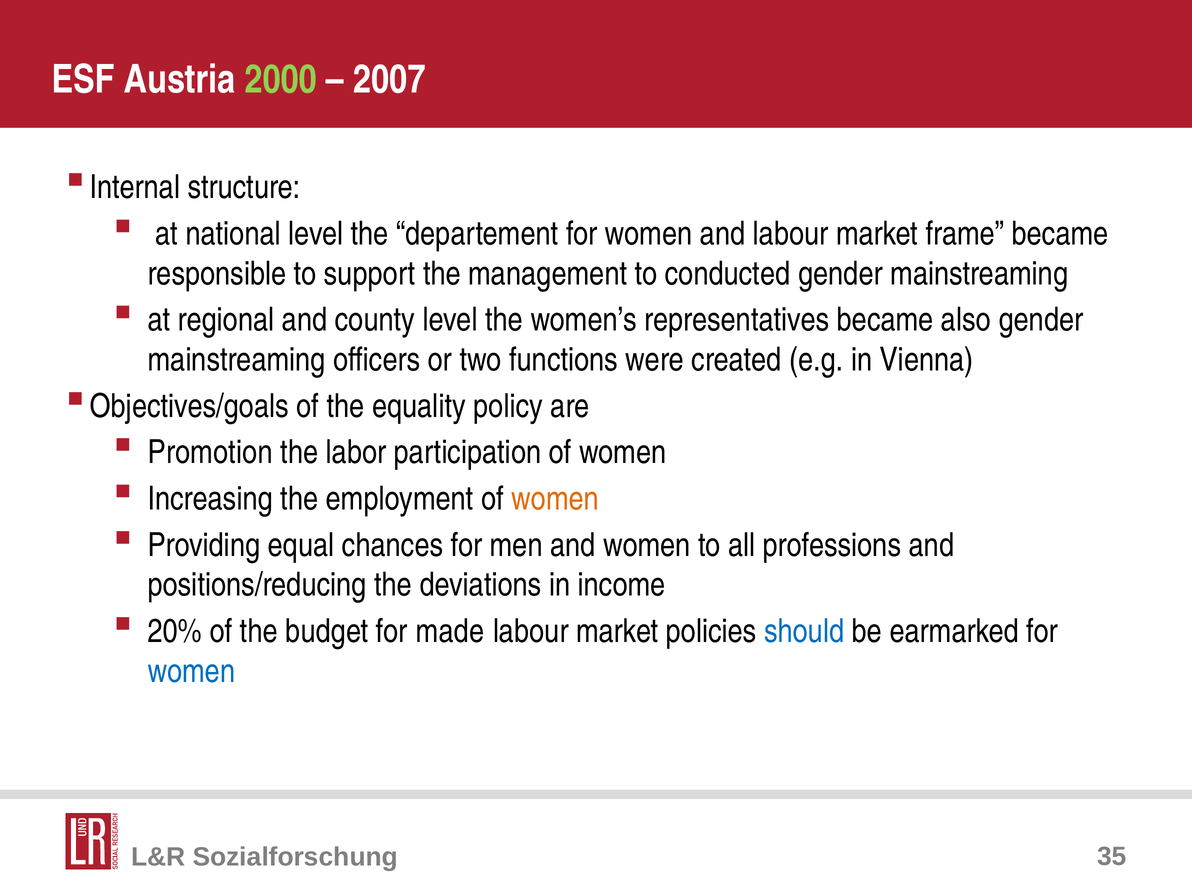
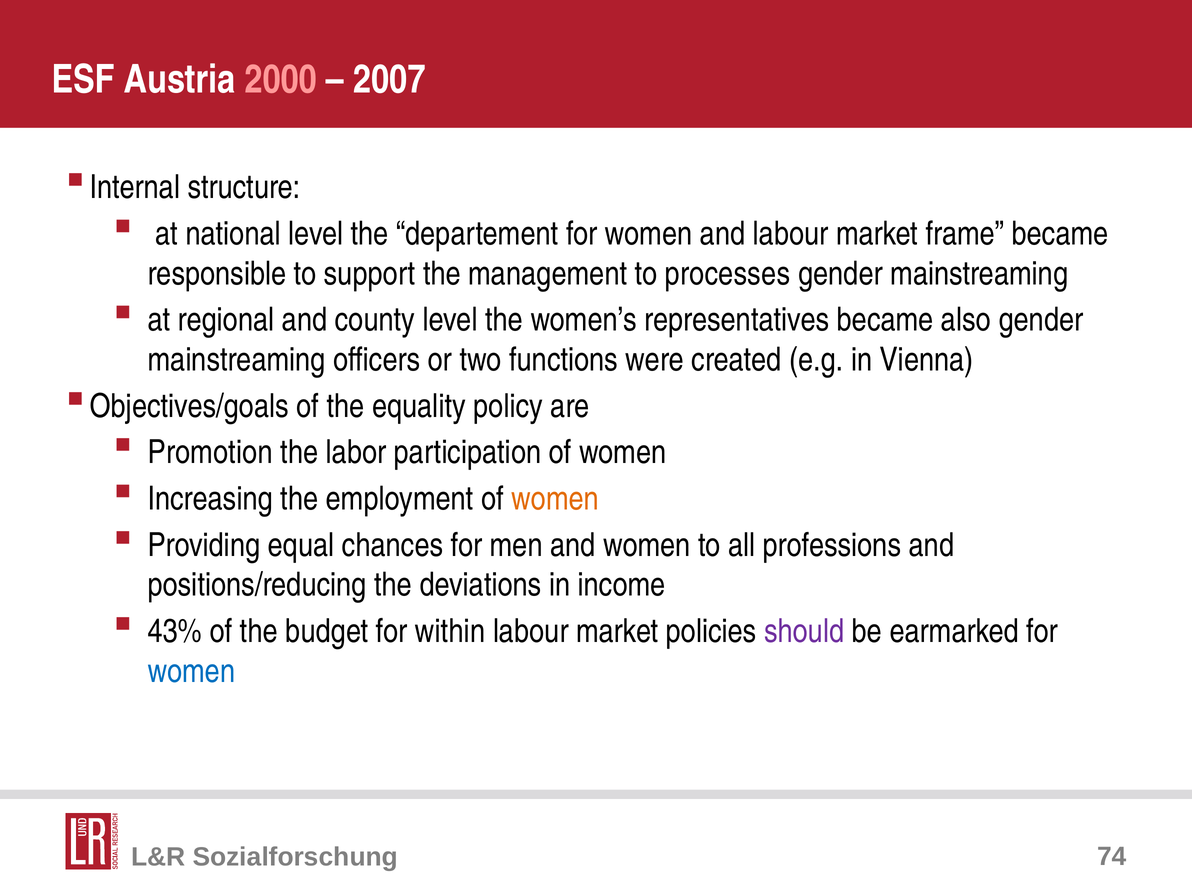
2000 colour: light green -> pink (281, 79)
conducted: conducted -> processes (727, 274)
20%: 20% -> 43% (175, 631)
made: made -> within (450, 631)
should colour: blue -> purple (804, 631)
35: 35 -> 74 (1112, 857)
